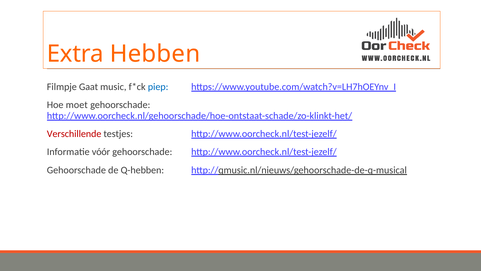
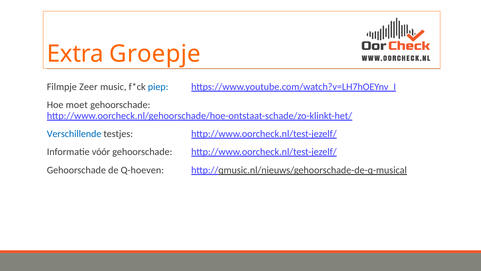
Hebben: Hebben -> Groepje (155, 54)
Gaat: Gaat -> Zeer (88, 87)
Verschillende colour: red -> blue (74, 134)
Q-hebben: Q-hebben -> Q-hoeven (142, 170)
